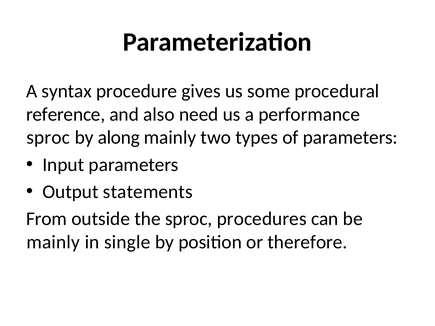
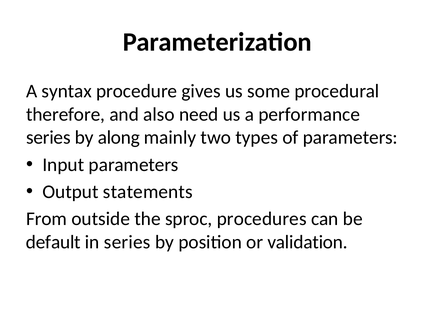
reference: reference -> therefore (66, 114)
sproc: sproc -> series (48, 138)
mainly: mainly -> default (53, 242)
in single: single -> series (127, 242)
therefore: therefore -> validation (308, 242)
